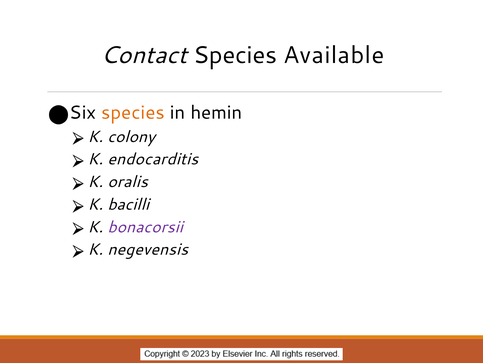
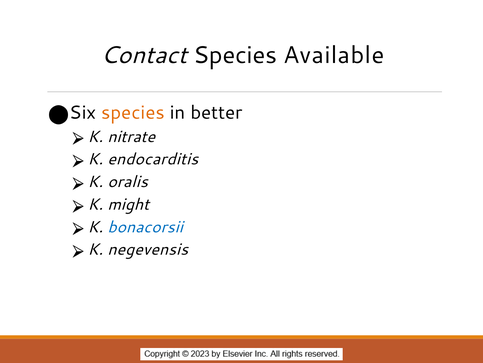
hemin: hemin -> better (216, 112)
colony: colony -> nitrate (131, 136)
bacilli: bacilli -> might (128, 204)
bonacorsii colour: purple -> blue (145, 227)
